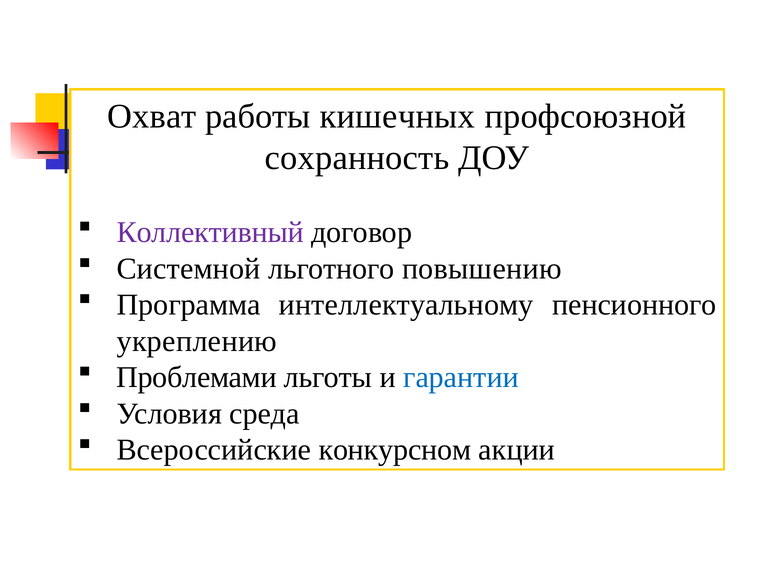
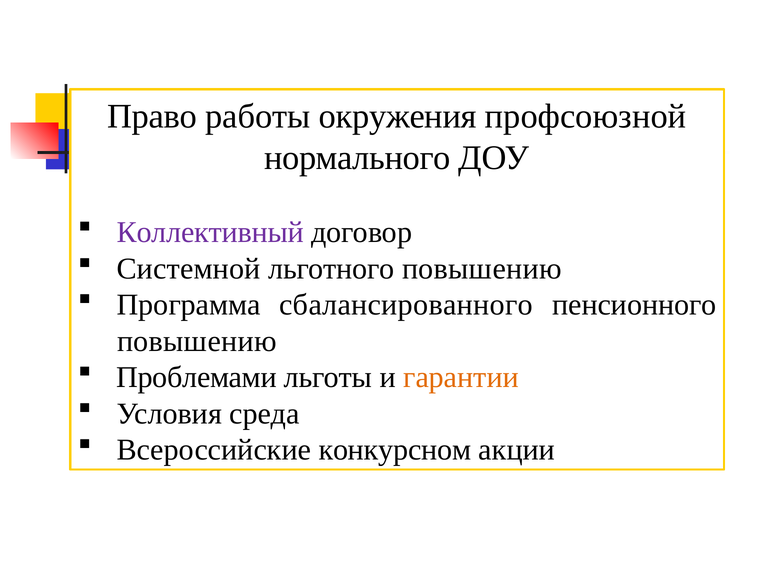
Охват: Охват -> Право (152, 116)
кишечных: кишечных -> окружения (398, 116)
сохранность: сохранность -> нормального (357, 158)
интеллектуальному: интеллектуальному -> сбалансированного (406, 305)
укреплению: укреплению -> повышению (197, 341)
гарантии colour: blue -> orange (461, 377)
